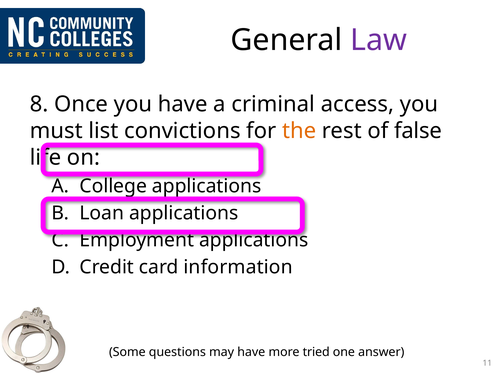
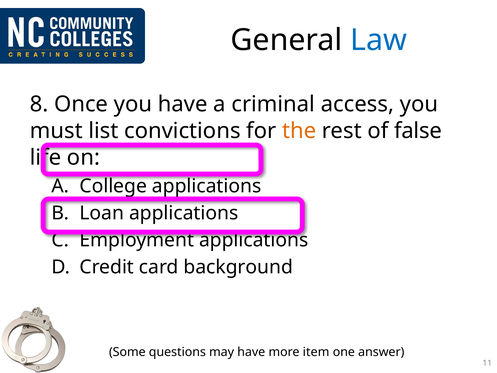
Law colour: purple -> blue (379, 40)
information: information -> background (238, 267)
tried: tried -> item (316, 352)
